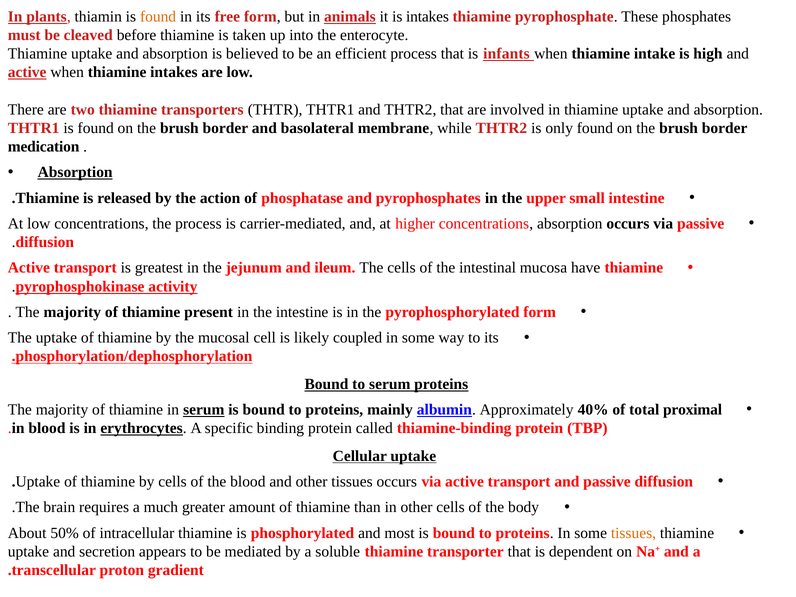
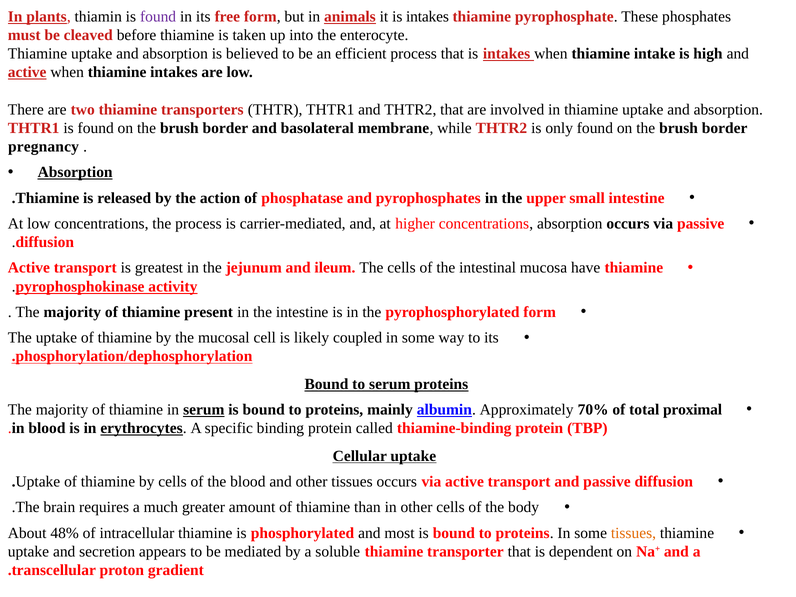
found colour: orange -> purple (158, 17)
that is infants: infants -> intakes (507, 54)
medication: medication -> pregnancy (43, 147)
40%: 40% -> 70% (593, 410)
50%: 50% -> 48% (65, 533)
